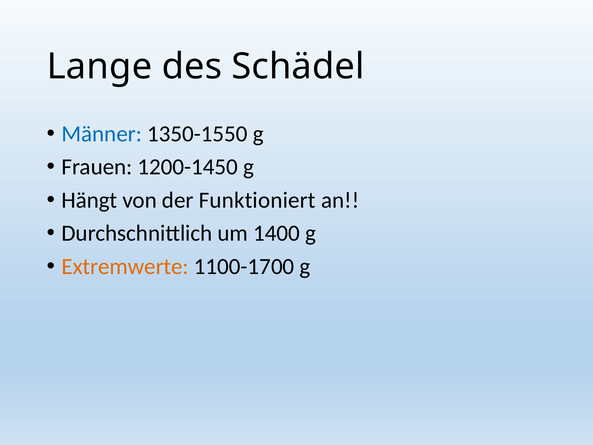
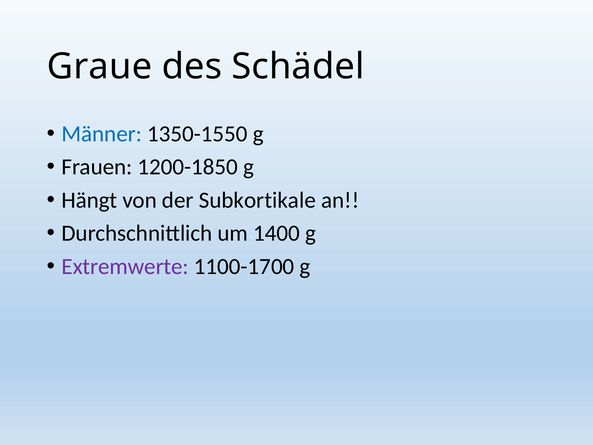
Lange: Lange -> Graue (99, 66)
1200-1450: 1200-1450 -> 1200-1850 (188, 167)
Funktioniert: Funktioniert -> Subkortikale (257, 200)
Extremwerte colour: orange -> purple (125, 266)
